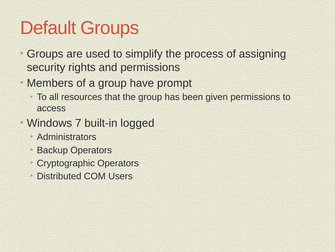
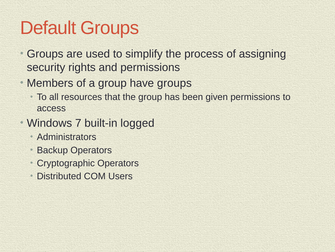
have prompt: prompt -> groups (174, 83)
